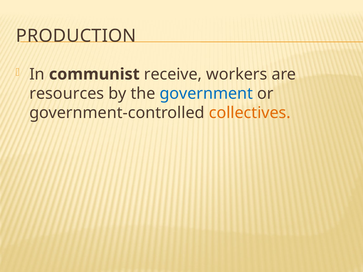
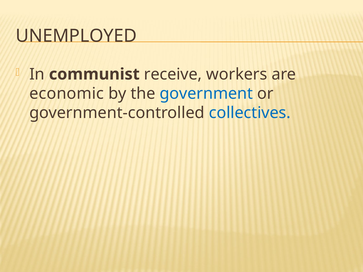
PRODUCTION: PRODUCTION -> UNEMPLOYED (76, 36)
resources: resources -> economic (67, 94)
collectives colour: orange -> blue (250, 113)
